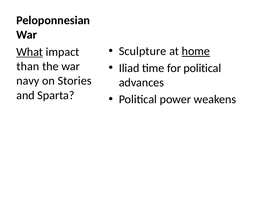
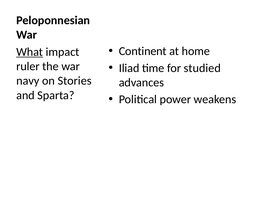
Sculpture: Sculpture -> Continent (143, 51)
home underline: present -> none (196, 51)
than: than -> ruler (28, 66)
for political: political -> studied (202, 68)
